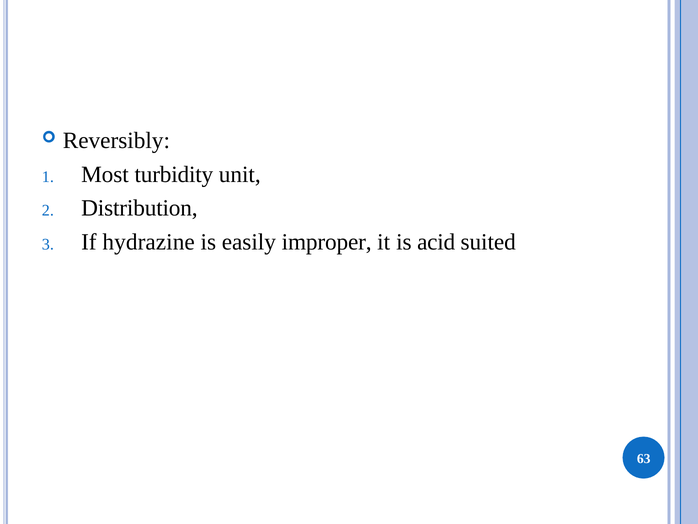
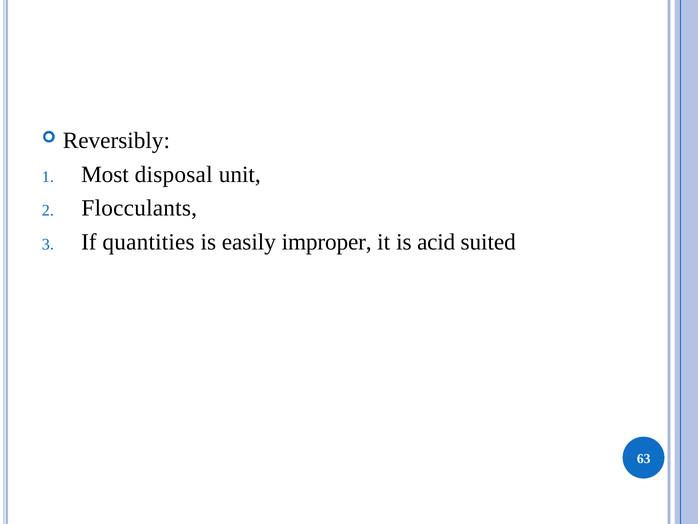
turbidity: turbidity -> disposal (174, 174)
Distribution: Distribution -> Flocculants (139, 208)
hydrazine: hydrazine -> quantities (149, 242)
